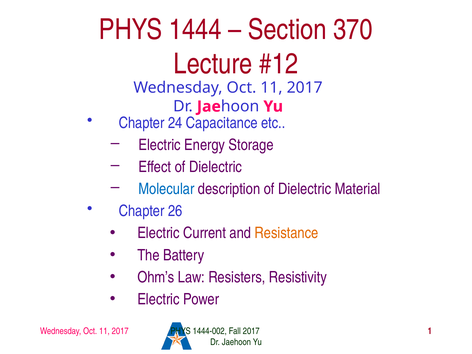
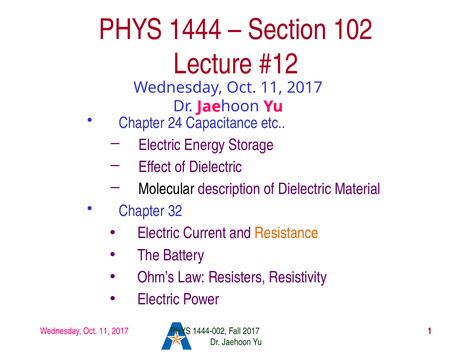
370: 370 -> 102 (353, 30)
Molecular colour: blue -> black (166, 189)
26: 26 -> 32 (175, 211)
